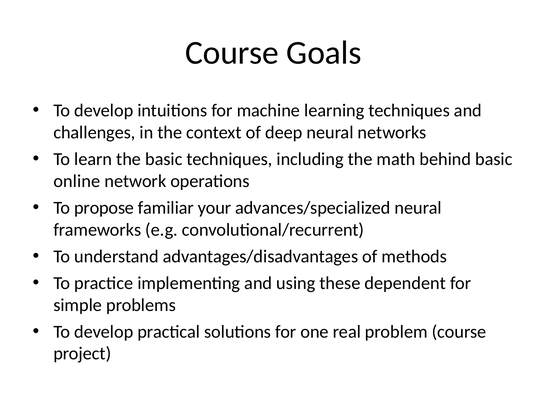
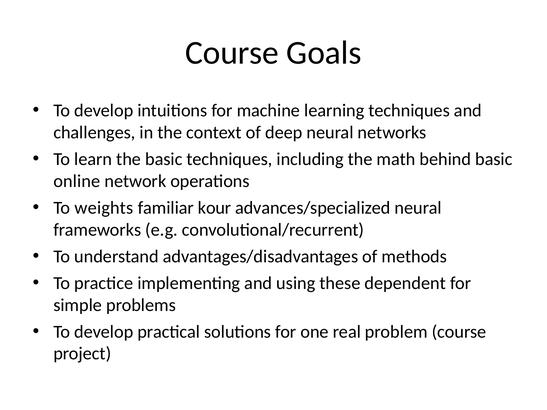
propose: propose -> weights (104, 208)
your: your -> kour (215, 208)
